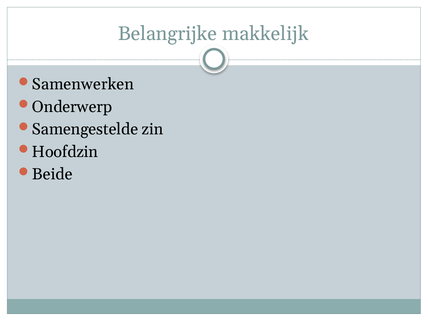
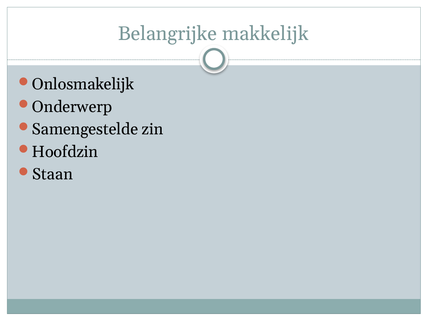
Samenwerken: Samenwerken -> Onlosmakelijk (83, 84)
Beide: Beide -> Staan (52, 174)
